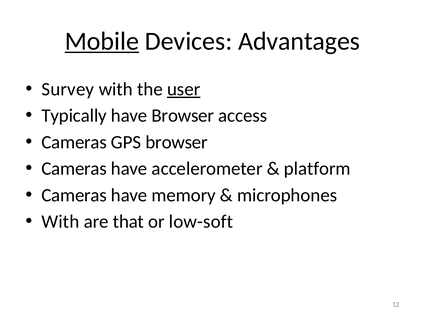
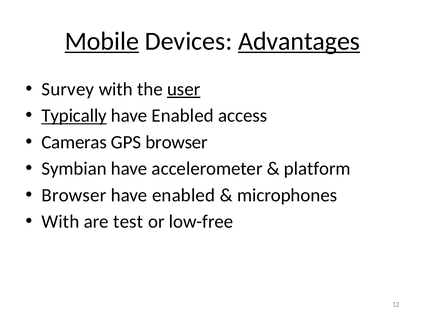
Advantages underline: none -> present (299, 41)
Typically underline: none -> present (74, 116)
Browser: Browser -> Enabled (183, 116)
Cameras: Cameras -> Symbian (74, 169)
Cameras: Cameras -> Browser (74, 195)
memory: memory -> enabled (184, 195)
that: that -> test (128, 221)
low-soft: low-soft -> low-free (201, 221)
